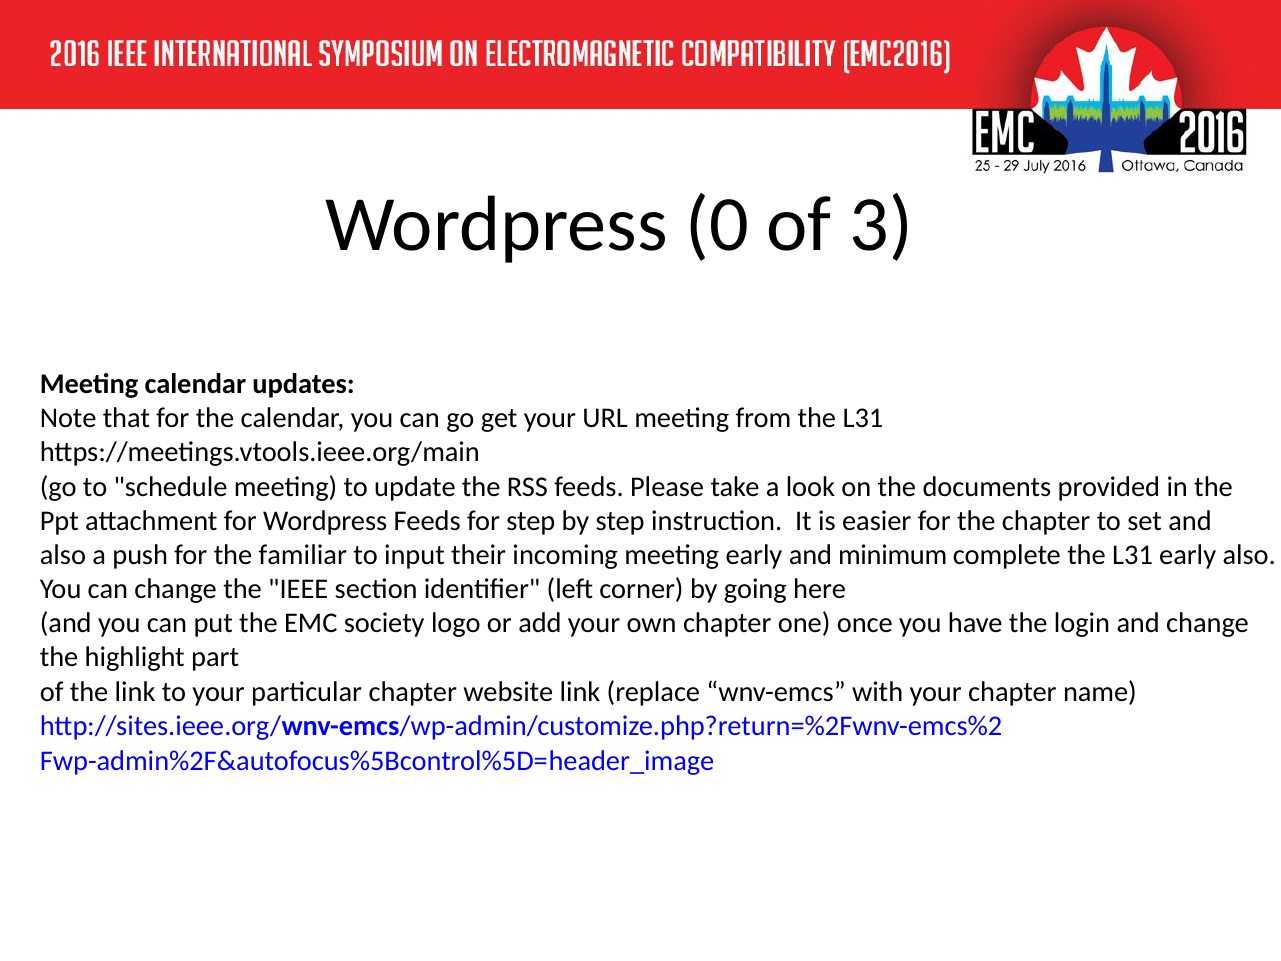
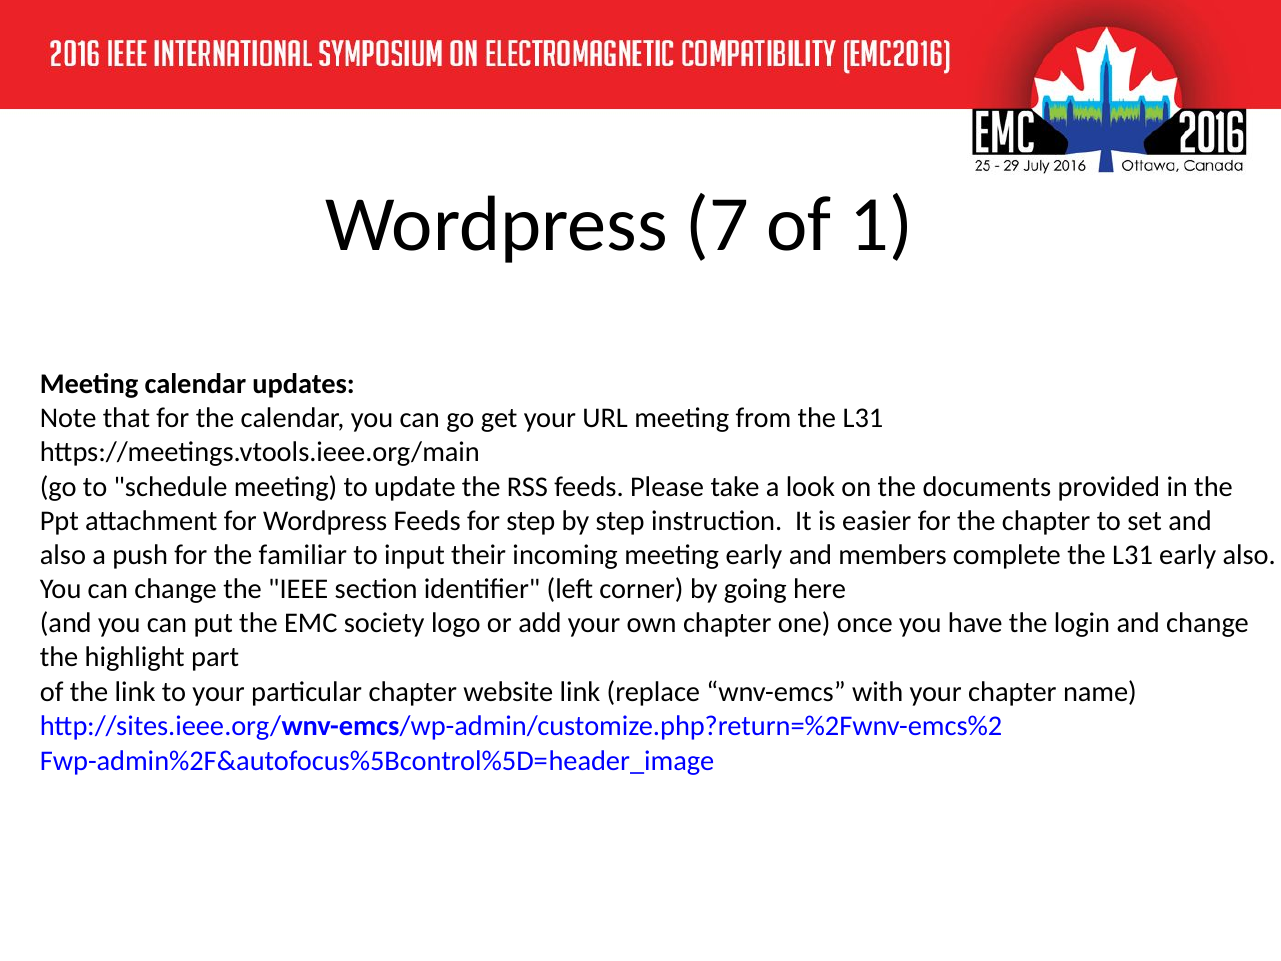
0: 0 -> 7 (717, 225)
3: 3 -> 1 (881, 225)
minimum: minimum -> members (893, 555)
